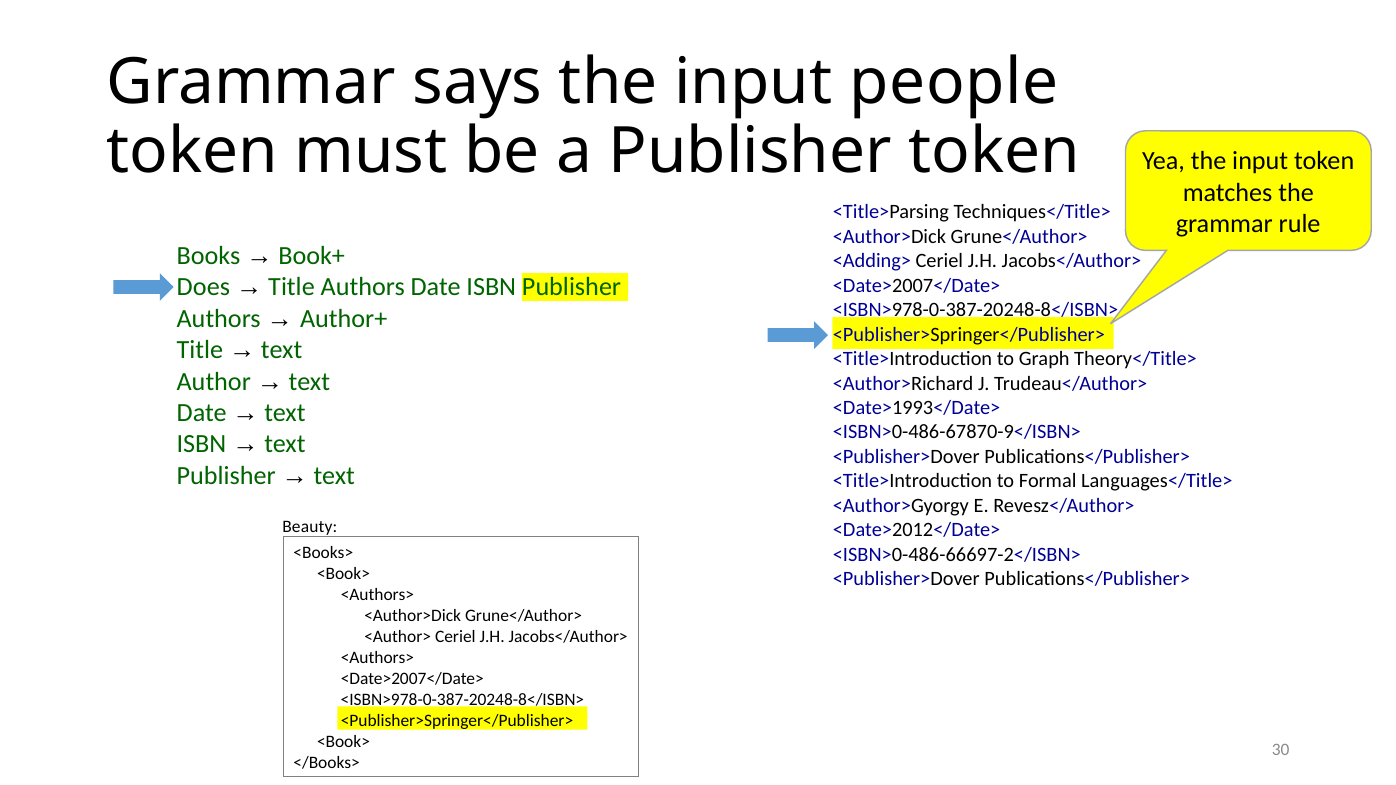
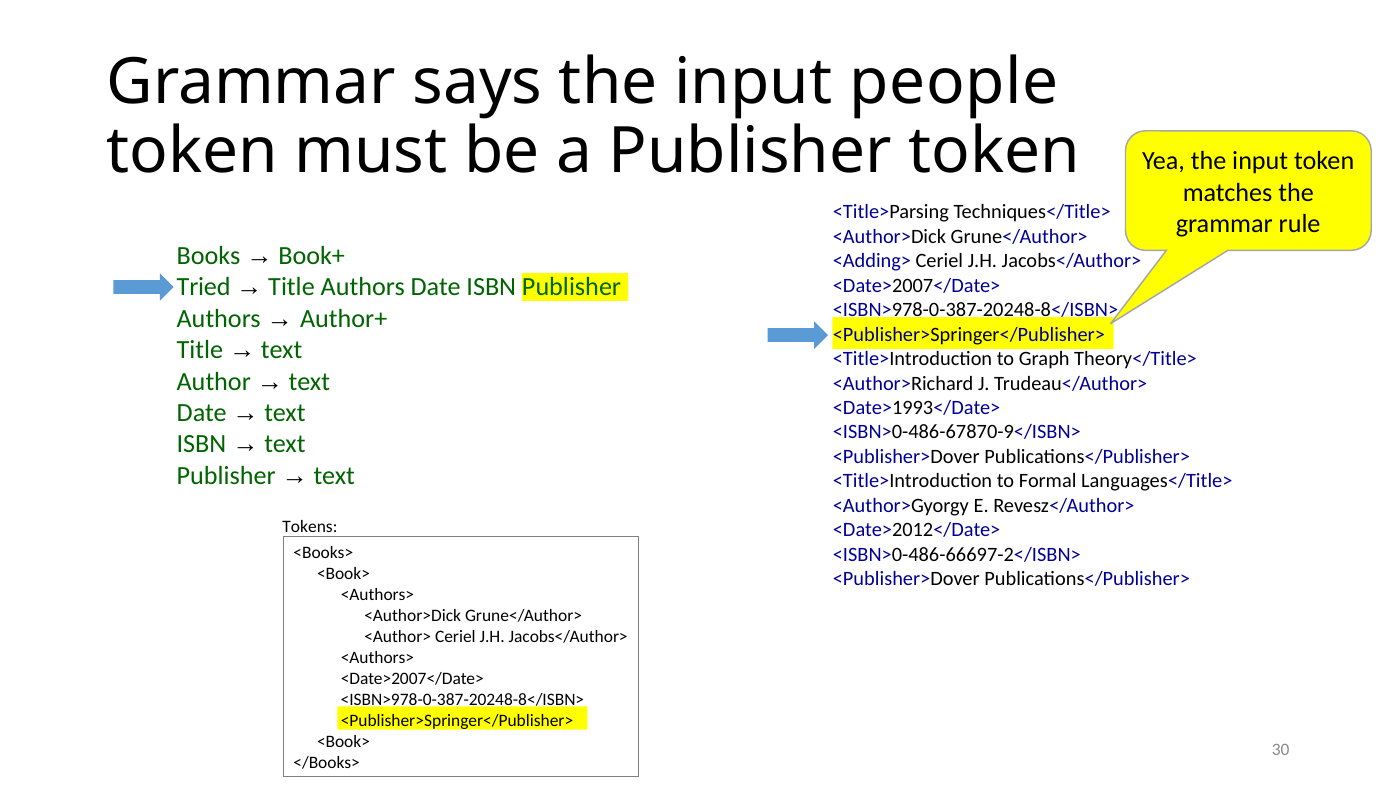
Does: Does -> Tried (204, 287)
Beauty: Beauty -> Tokens (310, 527)
